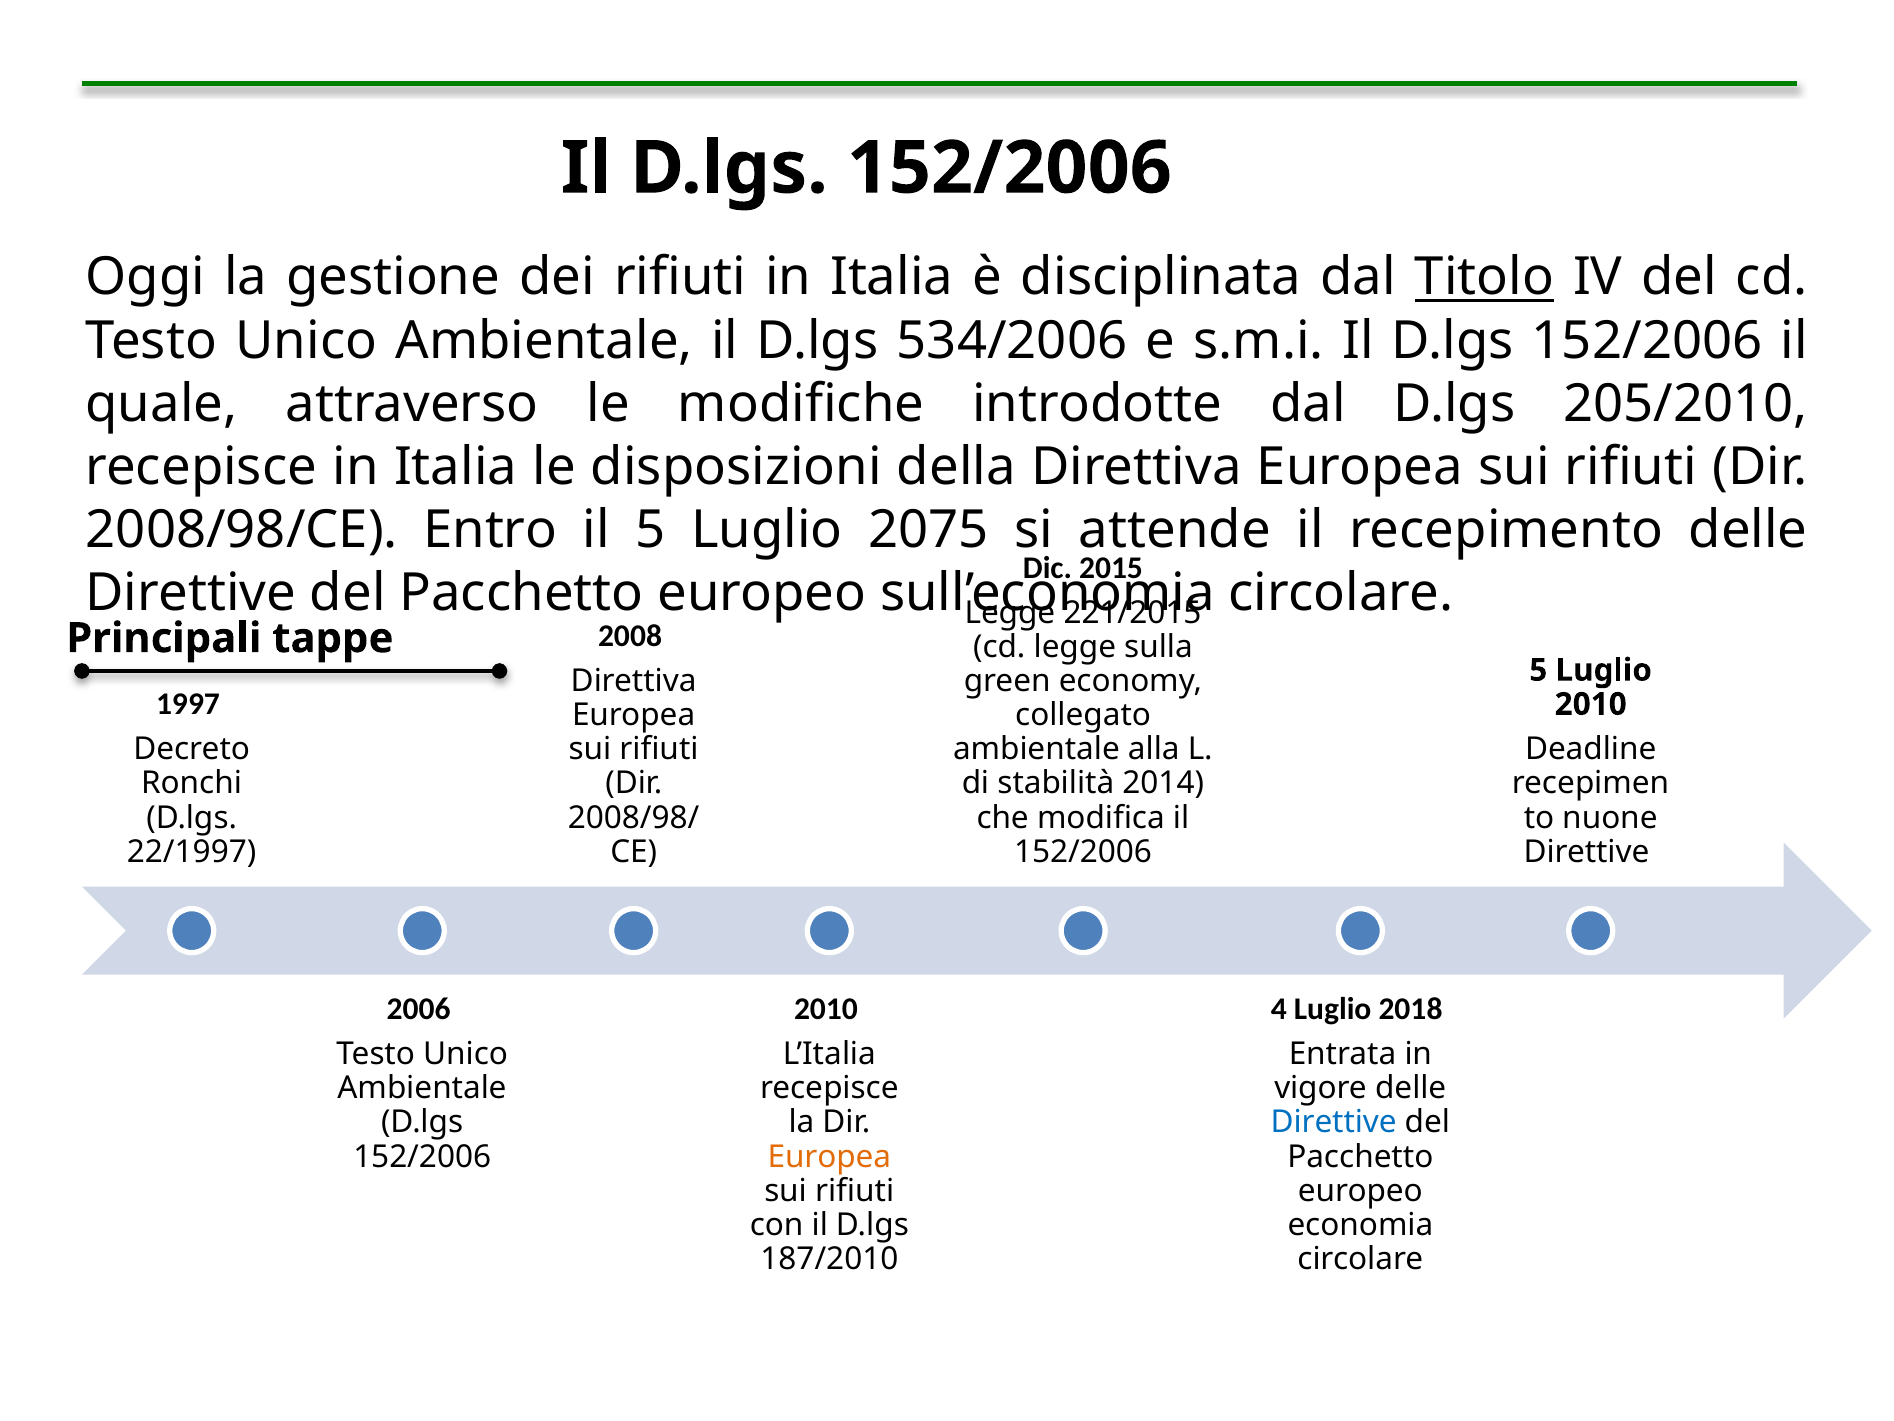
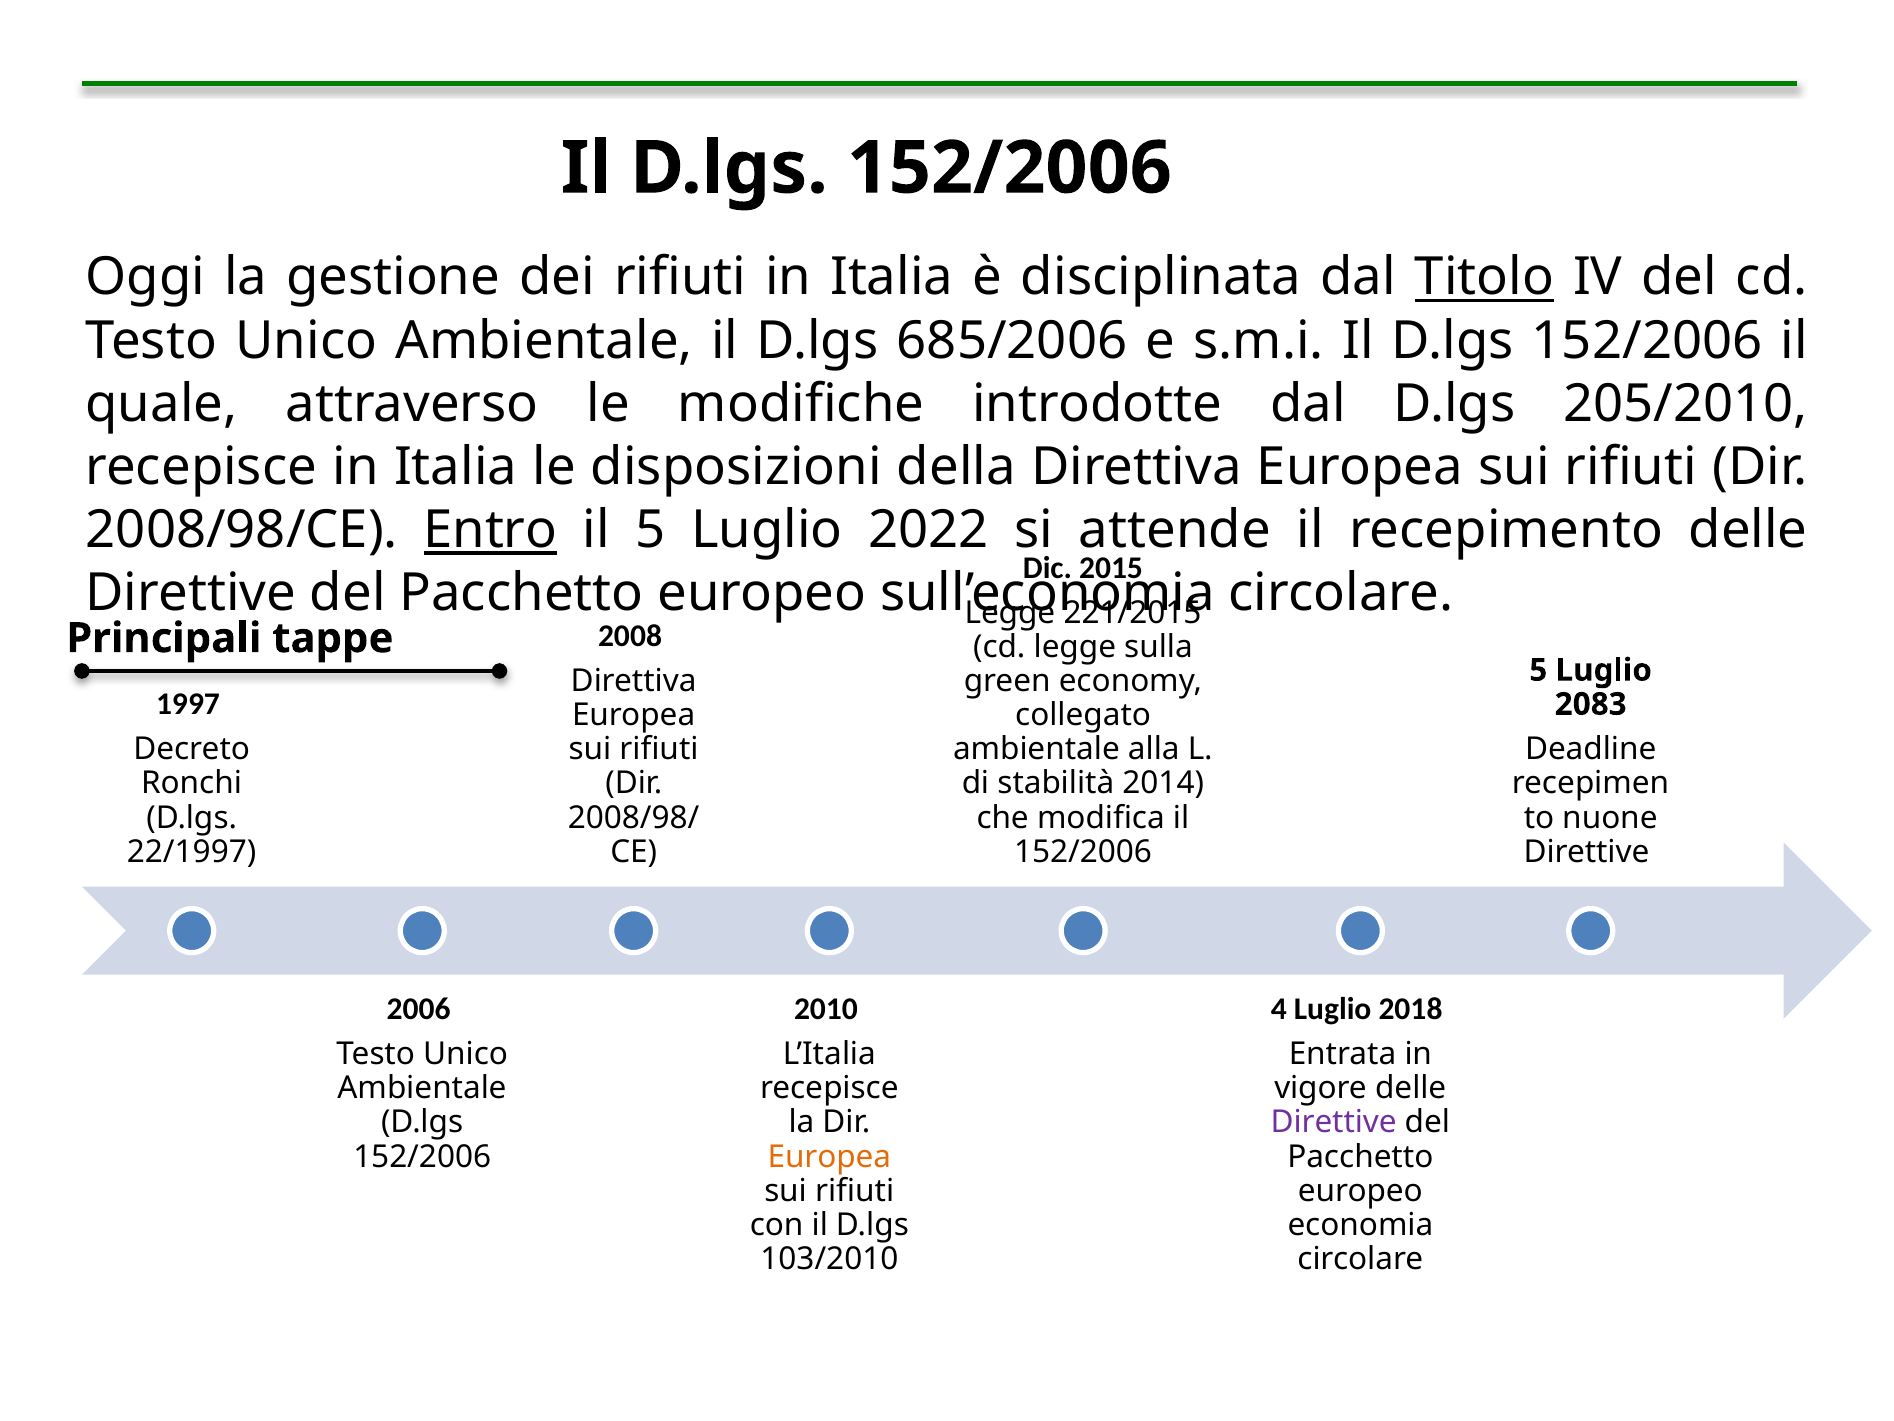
534/2006: 534/2006 -> 685/2006 (1012, 341)
Entro underline: none -> present (491, 530)
2075: 2075 -> 2022 (929, 530)
2010: 2010 -> 2083 (1591, 704)
Direttive colour: blue -> purple (1334, 1122)
187/2010: 187/2010 -> 103/2010 (829, 1258)
